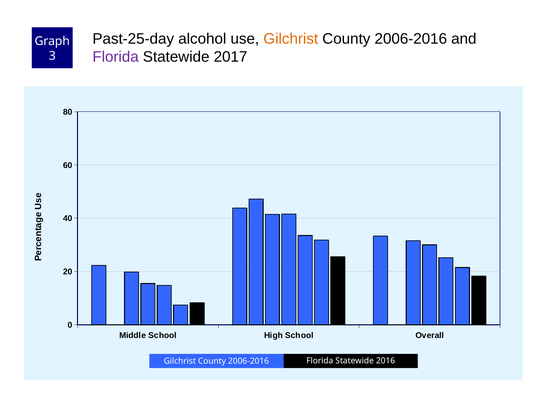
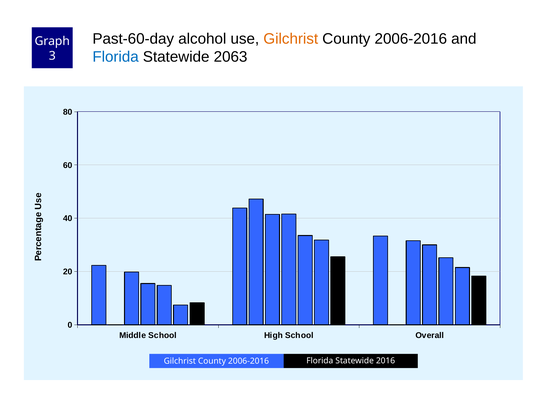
Past-25-day: Past-25-day -> Past-60-day (133, 39)
Florida colour: purple -> blue (116, 57)
2017: 2017 -> 2063 (231, 57)
